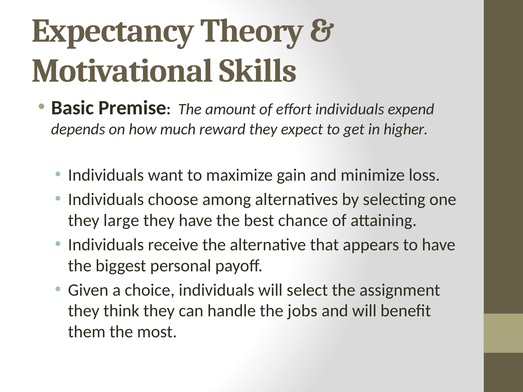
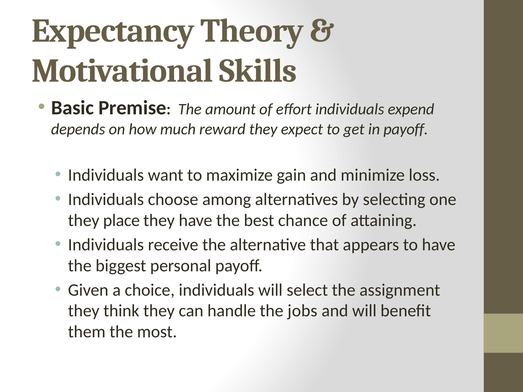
in higher: higher -> payoff (406, 129)
large: large -> place (121, 220)
